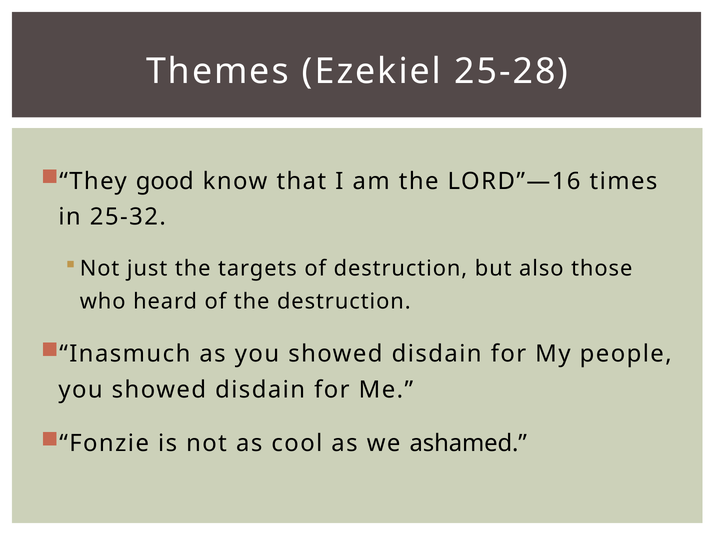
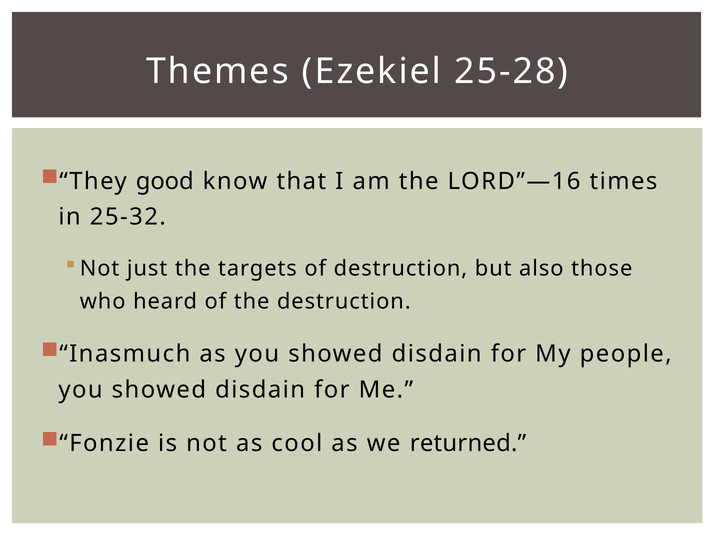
ashamed: ashamed -> returned (468, 443)
